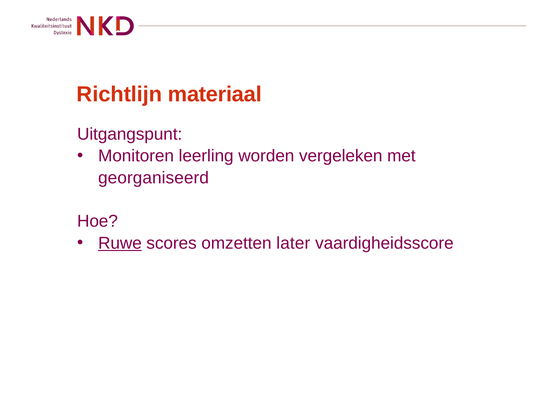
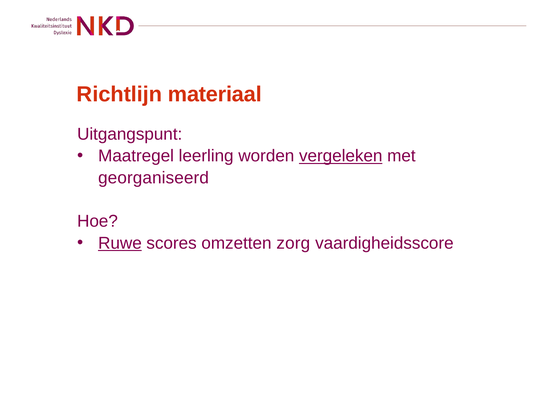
Monitoren: Monitoren -> Maatregel (136, 156)
vergeleken underline: none -> present (341, 156)
later: later -> zorg (293, 243)
